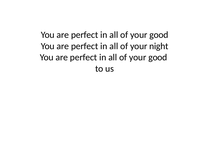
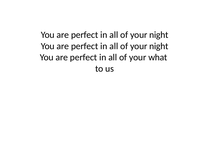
good: good -> night (159, 35)
good: good -> what (158, 57)
